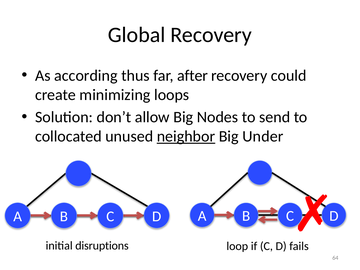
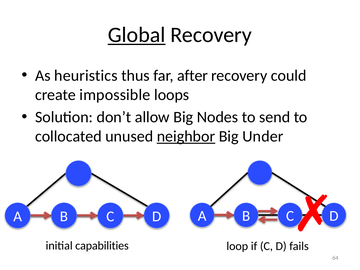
Global underline: none -> present (137, 35)
according: according -> heuristics (86, 76)
minimizing: minimizing -> impossible (115, 95)
disruptions: disruptions -> capabilities (102, 246)
